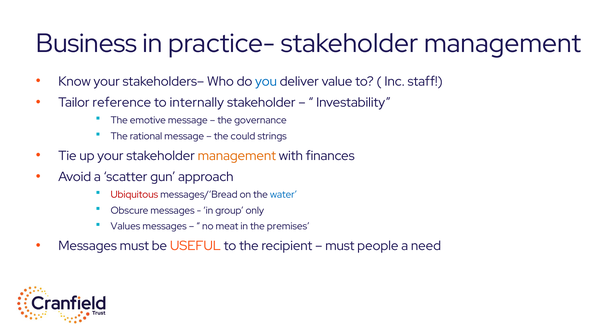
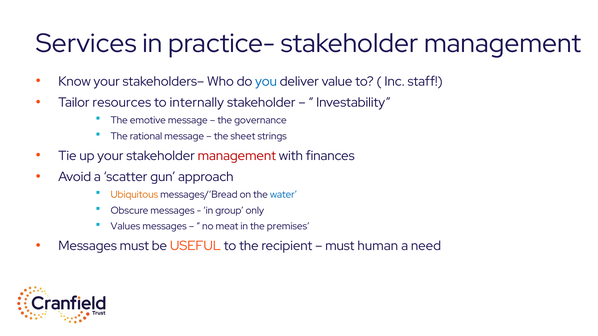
Business: Business -> Services (86, 43)
reference: reference -> resources (122, 103)
could: could -> sheet (243, 136)
management colour: orange -> red (237, 156)
Ubiquitous colour: red -> orange (134, 195)
people: people -> human (378, 246)
